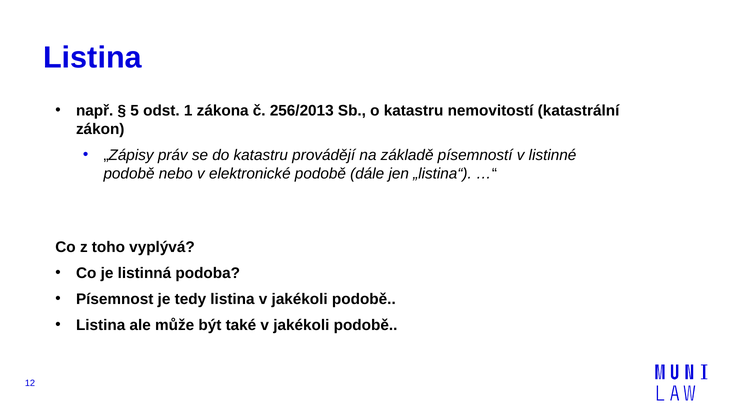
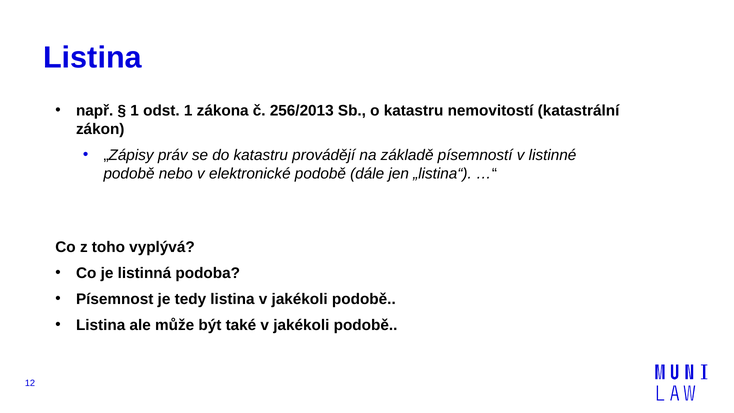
5: 5 -> 1 (135, 111)
